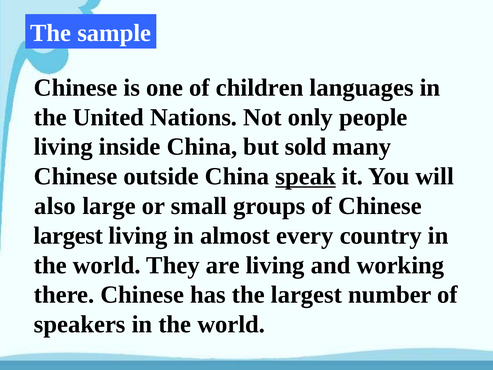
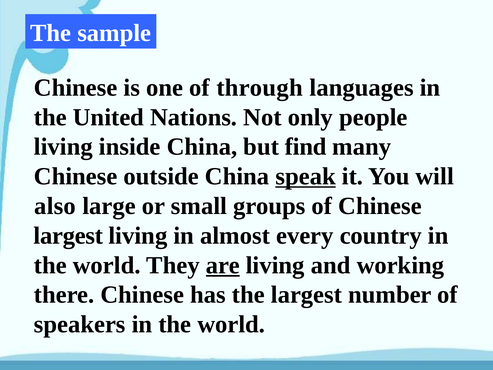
children: children -> through (260, 88)
sold: sold -> find (306, 147)
are underline: none -> present (223, 265)
